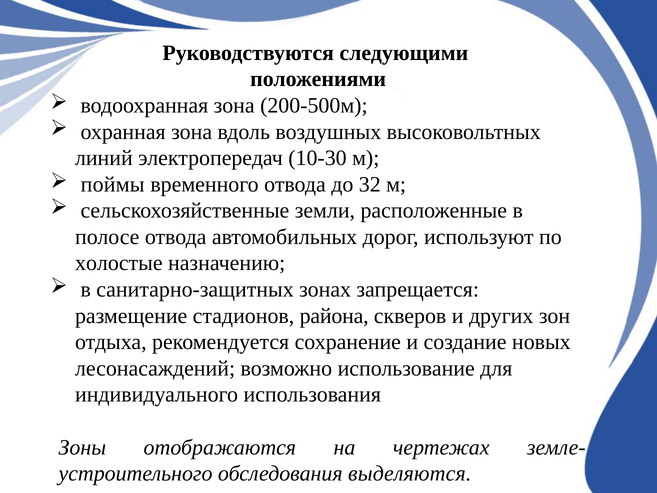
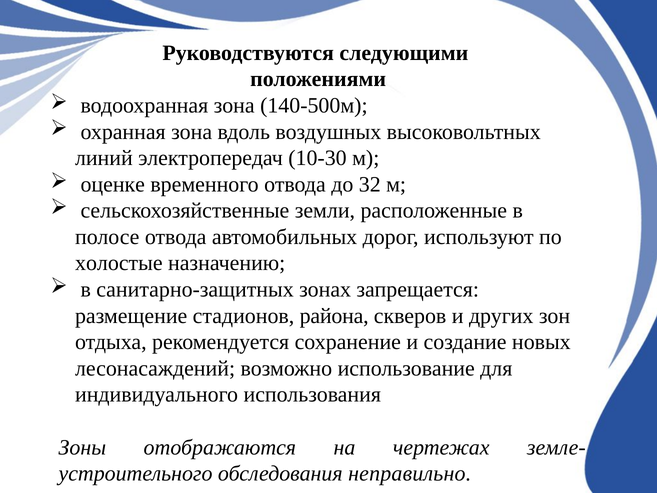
200-500м: 200-500м -> 140-500м (314, 105)
поймы: поймы -> оценке (113, 184)
выделяются: выделяются -> неправильно (410, 473)
